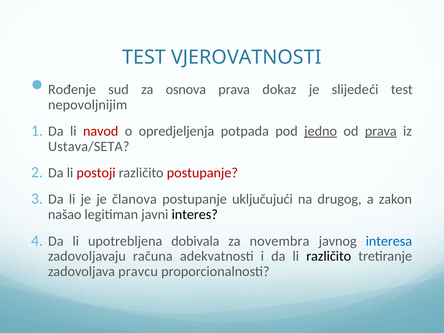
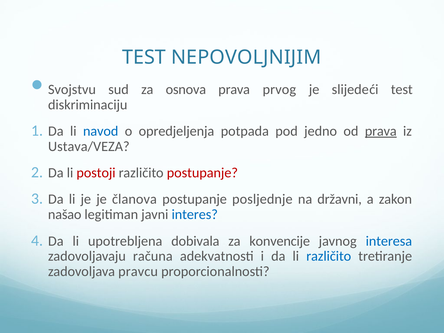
VJEROVATNOSTI: VJEROVATNOSTI -> NEPOVOLJNIJIM (246, 57)
Rođenje: Rođenje -> Svojstvu (72, 89)
dokaz: dokaz -> prvog (279, 89)
nepovoljnijim: nepovoljnijim -> diskriminaciju (88, 105)
navod colour: red -> blue (101, 131)
jedno underline: present -> none (321, 131)
Ustava/SETA: Ustava/SETA -> Ustava/VEZA (89, 146)
uključujući: uključujući -> posljednje (262, 199)
drugog: drugog -> državni (340, 199)
interes colour: black -> blue (195, 215)
novembra: novembra -> konvencije (280, 241)
različito colour: black -> blue (329, 256)
